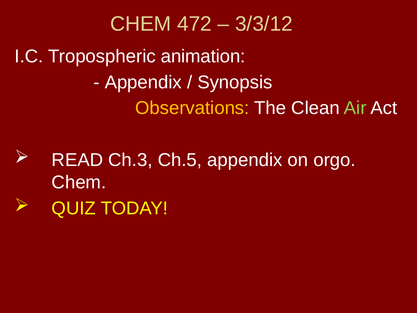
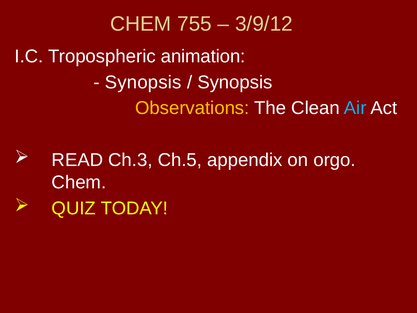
472: 472 -> 755 (194, 24)
3/3/12: 3/3/12 -> 3/9/12 (264, 24)
Appendix: Appendix -> Synopsis (143, 82)
Air colour: light green -> light blue (355, 108)
